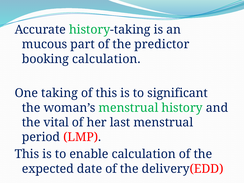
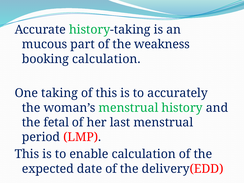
predictor: predictor -> weakness (162, 44)
significant: significant -> accurately (178, 93)
vital: vital -> fetal (56, 122)
